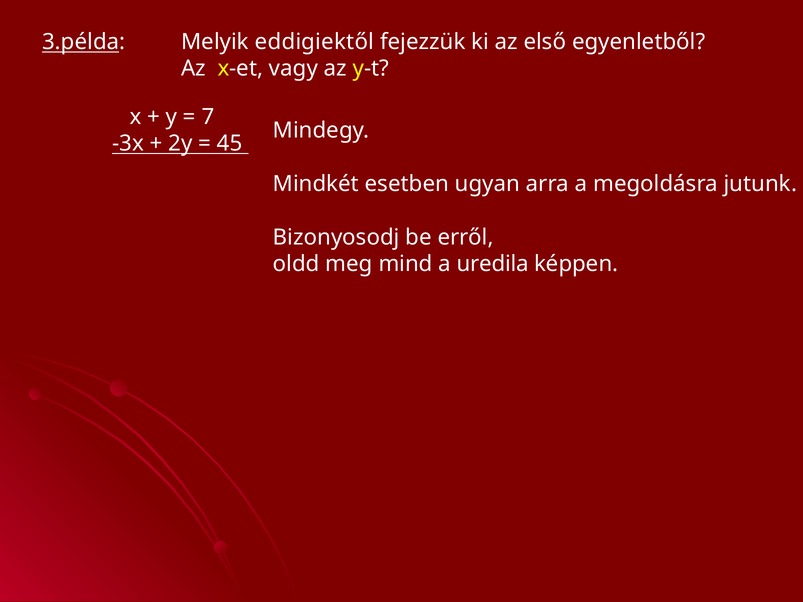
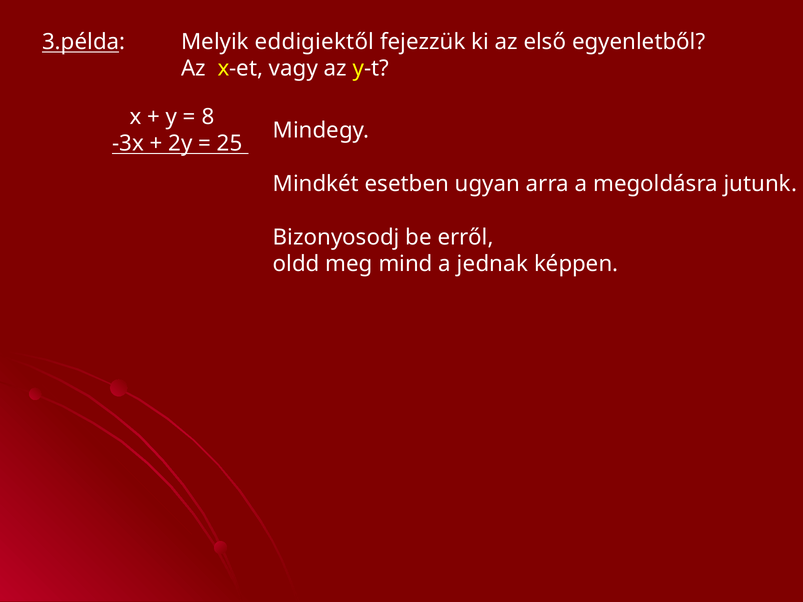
7: 7 -> 8 (208, 117)
45: 45 -> 25 (230, 144)
uredila: uredila -> jednak (492, 264)
